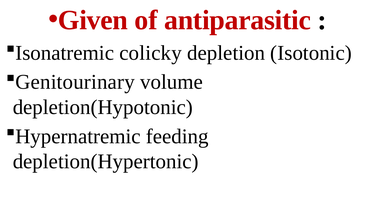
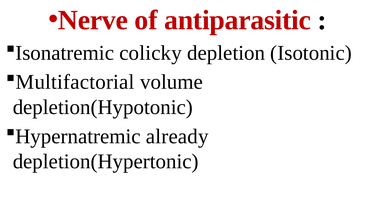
Given: Given -> Nerve (93, 20)
Genitourinary: Genitourinary -> Multifactorial (75, 82)
feeding: feeding -> already (177, 136)
